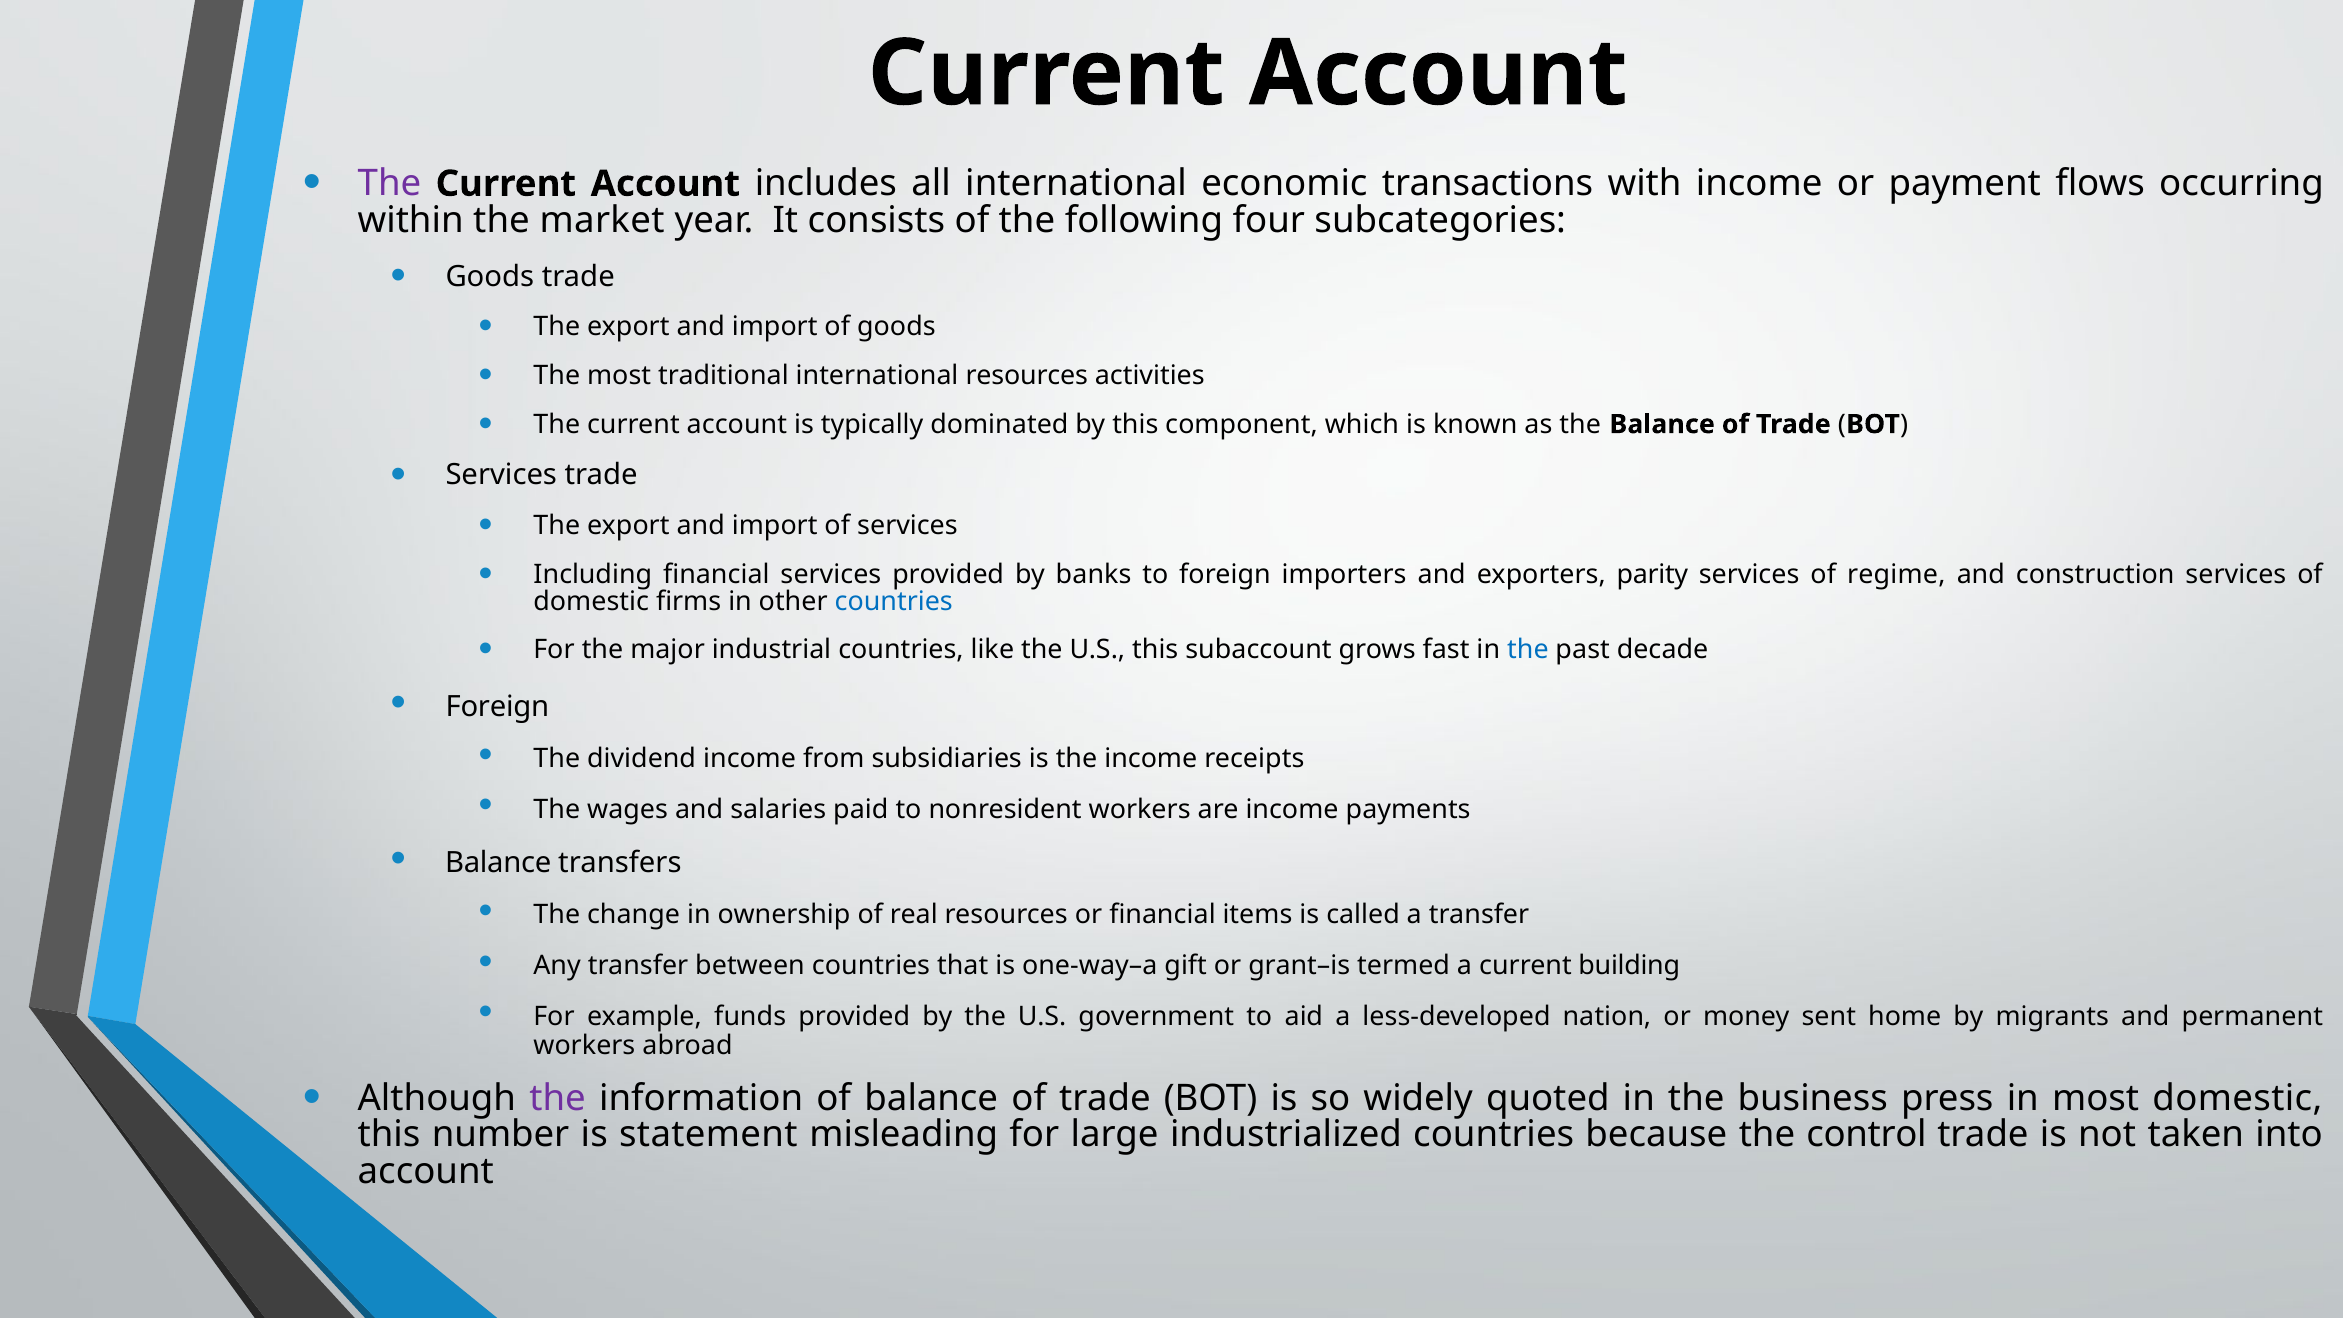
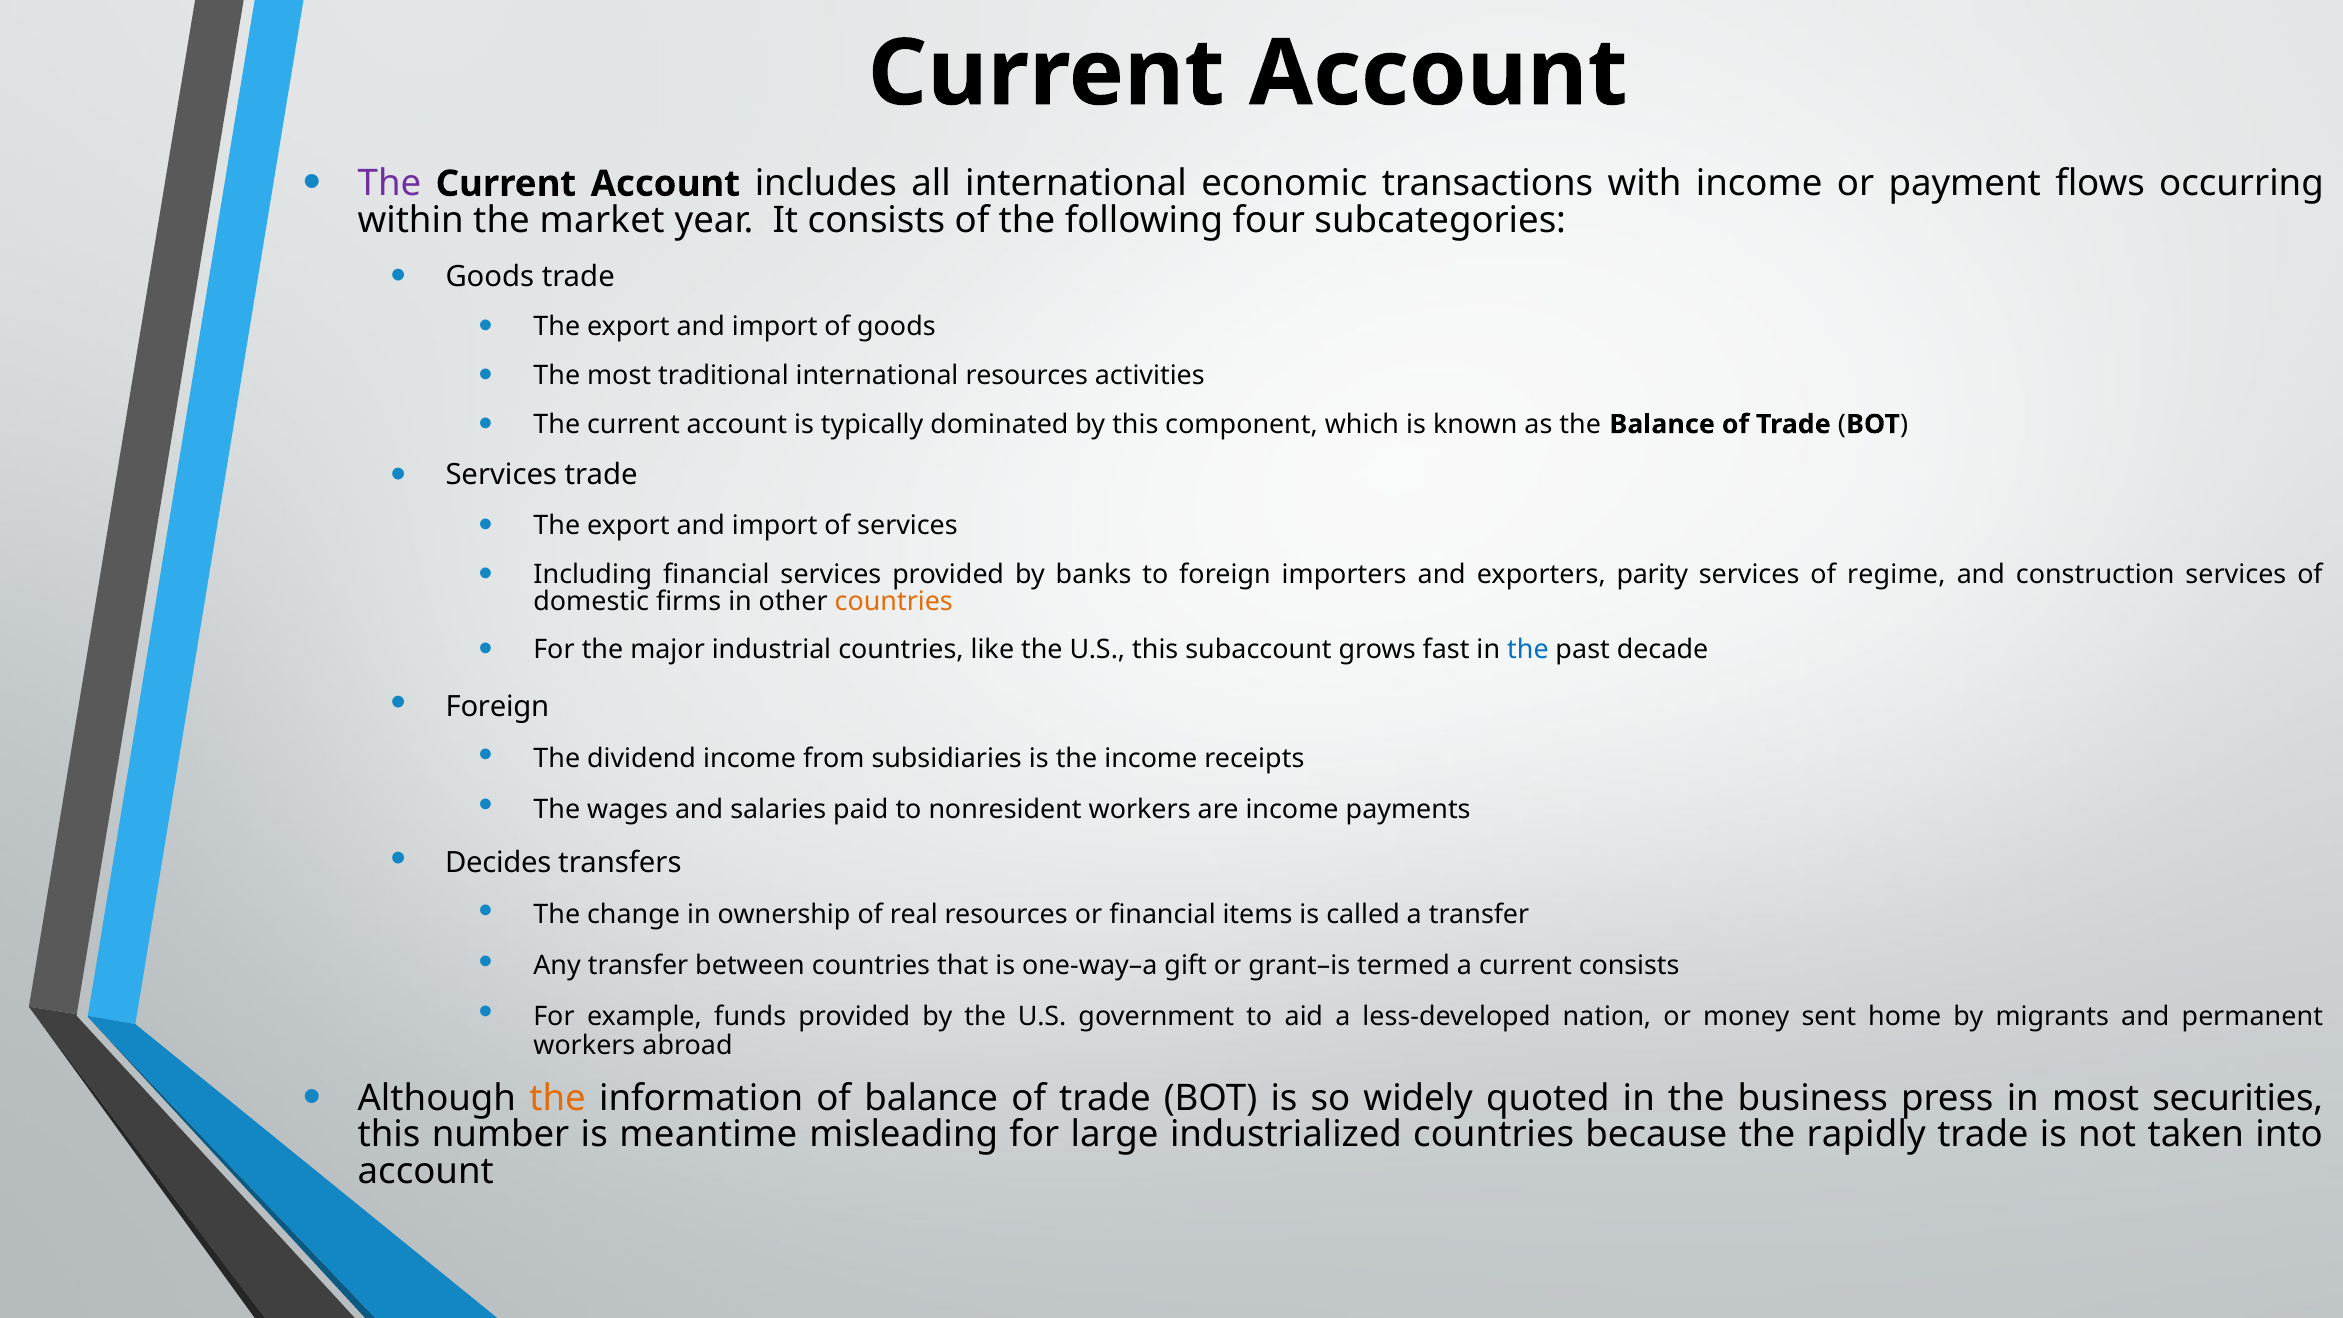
countries colour: blue -> orange (894, 601)
Balance: Balance -> Decides (498, 863)
current building: building -> consists (1629, 965)
the colour: purple -> orange (558, 1098)
most domestic: domestic -> securities (2238, 1098)
statement: statement -> meantime (708, 1135)
control: control -> rapidly (1866, 1135)
